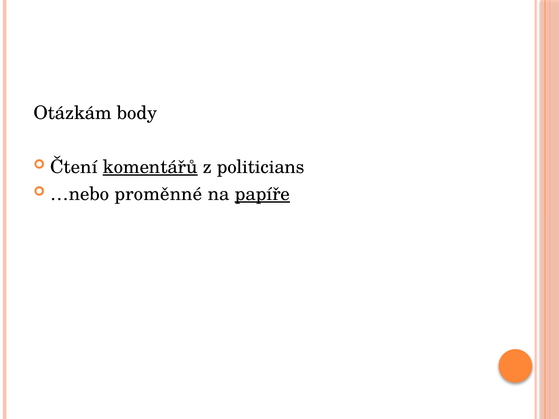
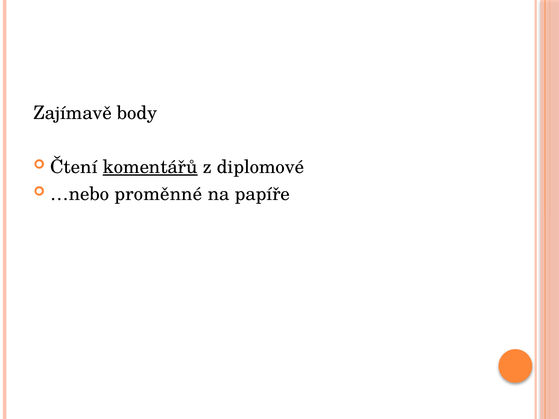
Otázkám: Otázkám -> Zajímavě (73, 113)
politicians: politicians -> diplomové (261, 167)
papíře underline: present -> none (262, 194)
